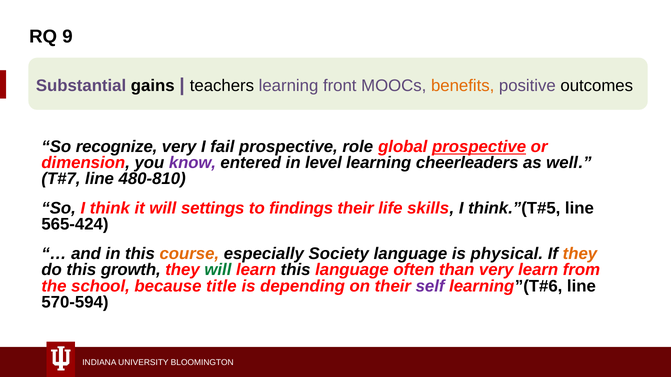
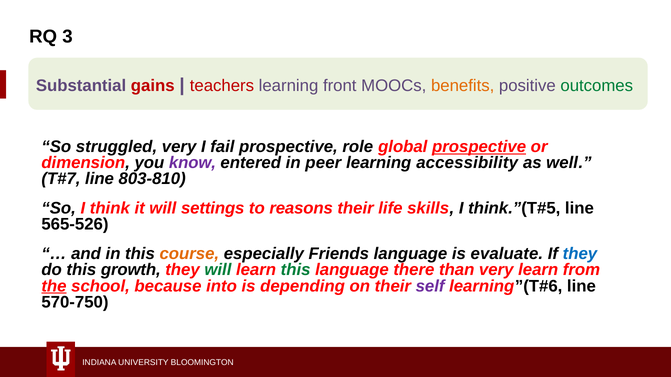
9: 9 -> 3 (67, 37)
gains colour: black -> red (153, 86)
teachers colour: black -> red (222, 86)
outcomes colour: black -> green (597, 86)
recognize: recognize -> struggled (117, 147)
level: level -> peer (323, 163)
cheerleaders: cheerleaders -> accessibility (467, 163)
480-810: 480-810 -> 803-810 (152, 179)
findings: findings -> reasons (301, 208)
565-424: 565-424 -> 565-526 (75, 225)
Society: Society -> Friends (339, 254)
physical: physical -> evaluate (507, 254)
they colour: orange -> blue (580, 254)
this colour: black -> green (296, 270)
often: often -> there (414, 270)
the underline: none -> present (54, 286)
title: title -> into (222, 286)
570-594: 570-594 -> 570-750 (75, 302)
